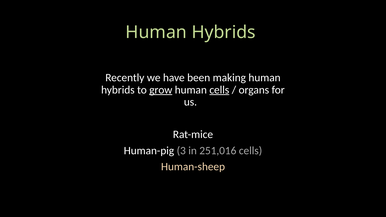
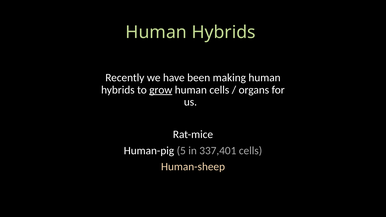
cells underline: present -> none (219, 90)
3: 3 -> 5 (181, 151)
251,016: 251,016 -> 337,401 (218, 151)
